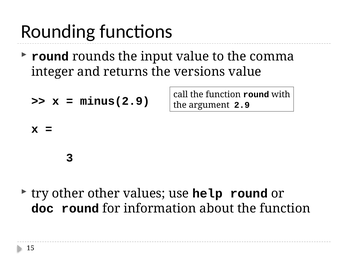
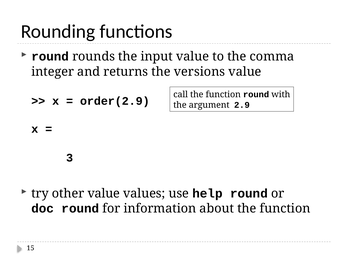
minus(2.9: minus(2.9 -> order(2.9 (115, 101)
other other: other -> value (104, 193)
